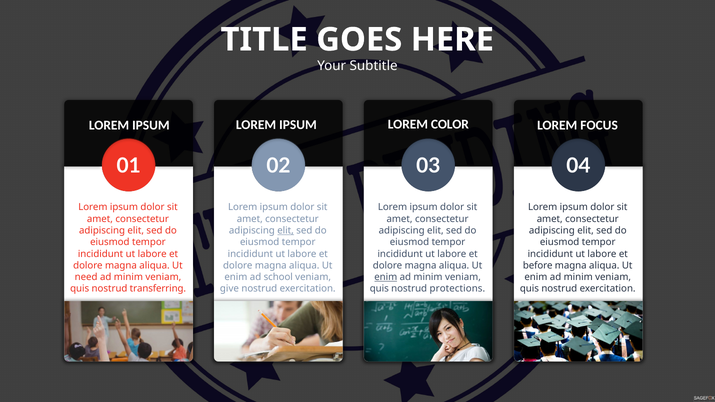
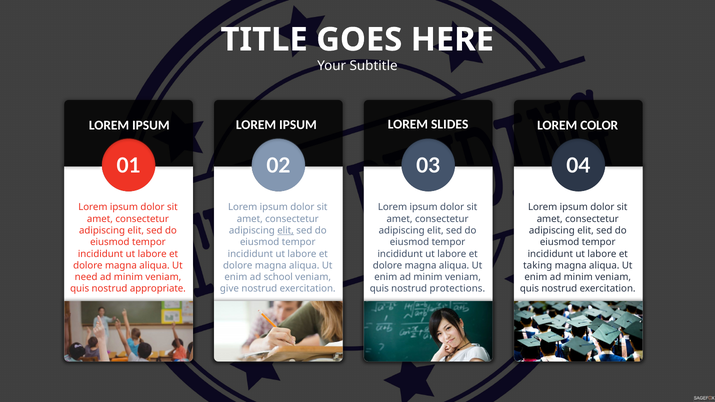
COLOR: COLOR -> SLIDES (450, 125)
FOCUS: FOCUS -> COLOR (599, 126)
before: before -> taking (538, 266)
enim underline: present -> none (386, 277)
transferring: transferring -> appropriate (158, 289)
